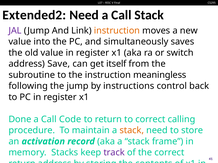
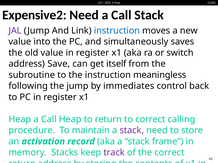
Extended2: Extended2 -> Expensive2 (34, 15)
instruction colour: orange -> blue (117, 31)
instructions: instructions -> immediates (129, 86)
Done: Done -> Heap (20, 120)
Call Code: Code -> Heap (70, 120)
stack colour: orange -> purple (132, 131)
